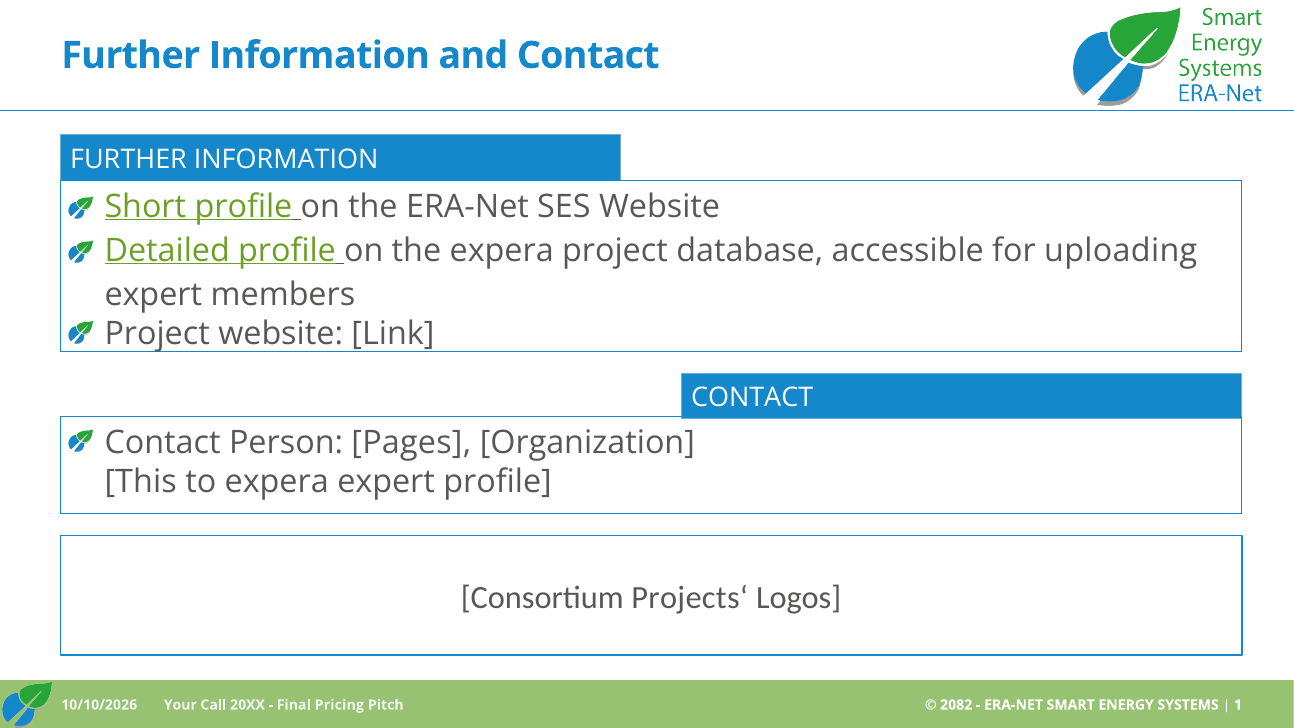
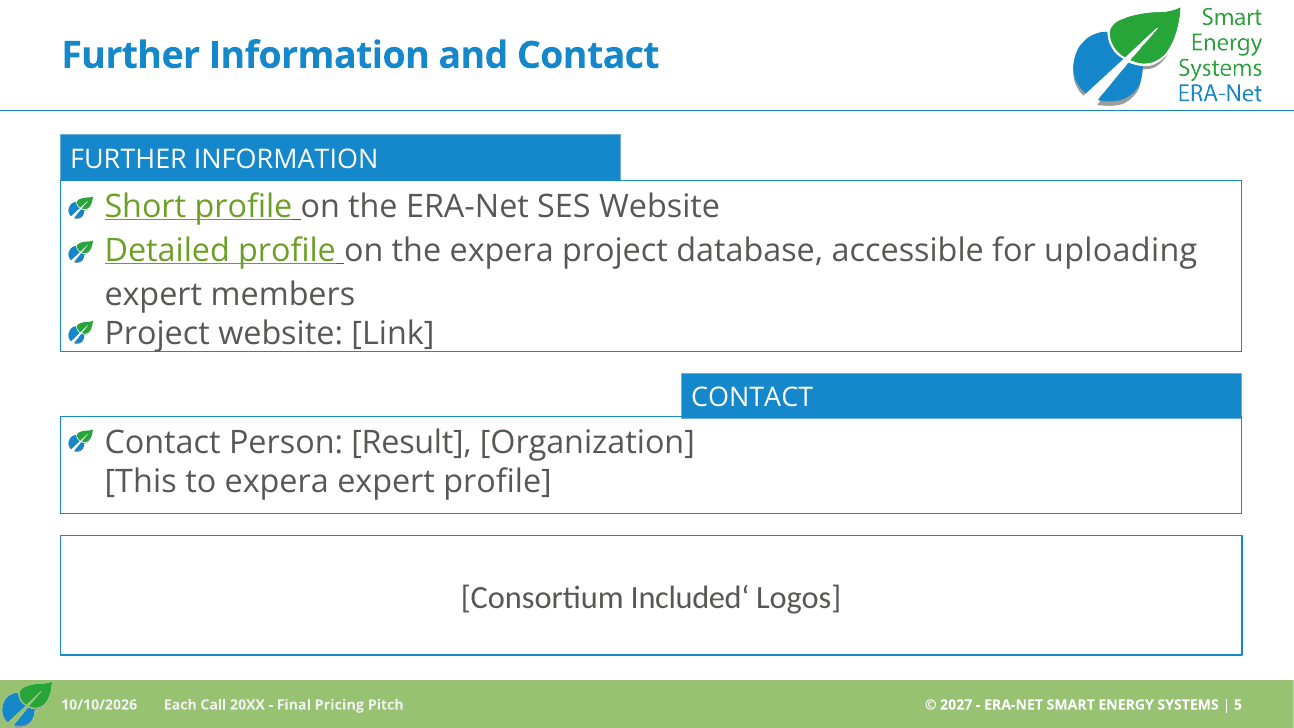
Pages: Pages -> Result (412, 443)
Projects‘: Projects‘ -> Included‘ (690, 597)
Your: Your -> Each (180, 705)
2082: 2082 -> 2027 (956, 705)
1: 1 -> 5 (1238, 705)
